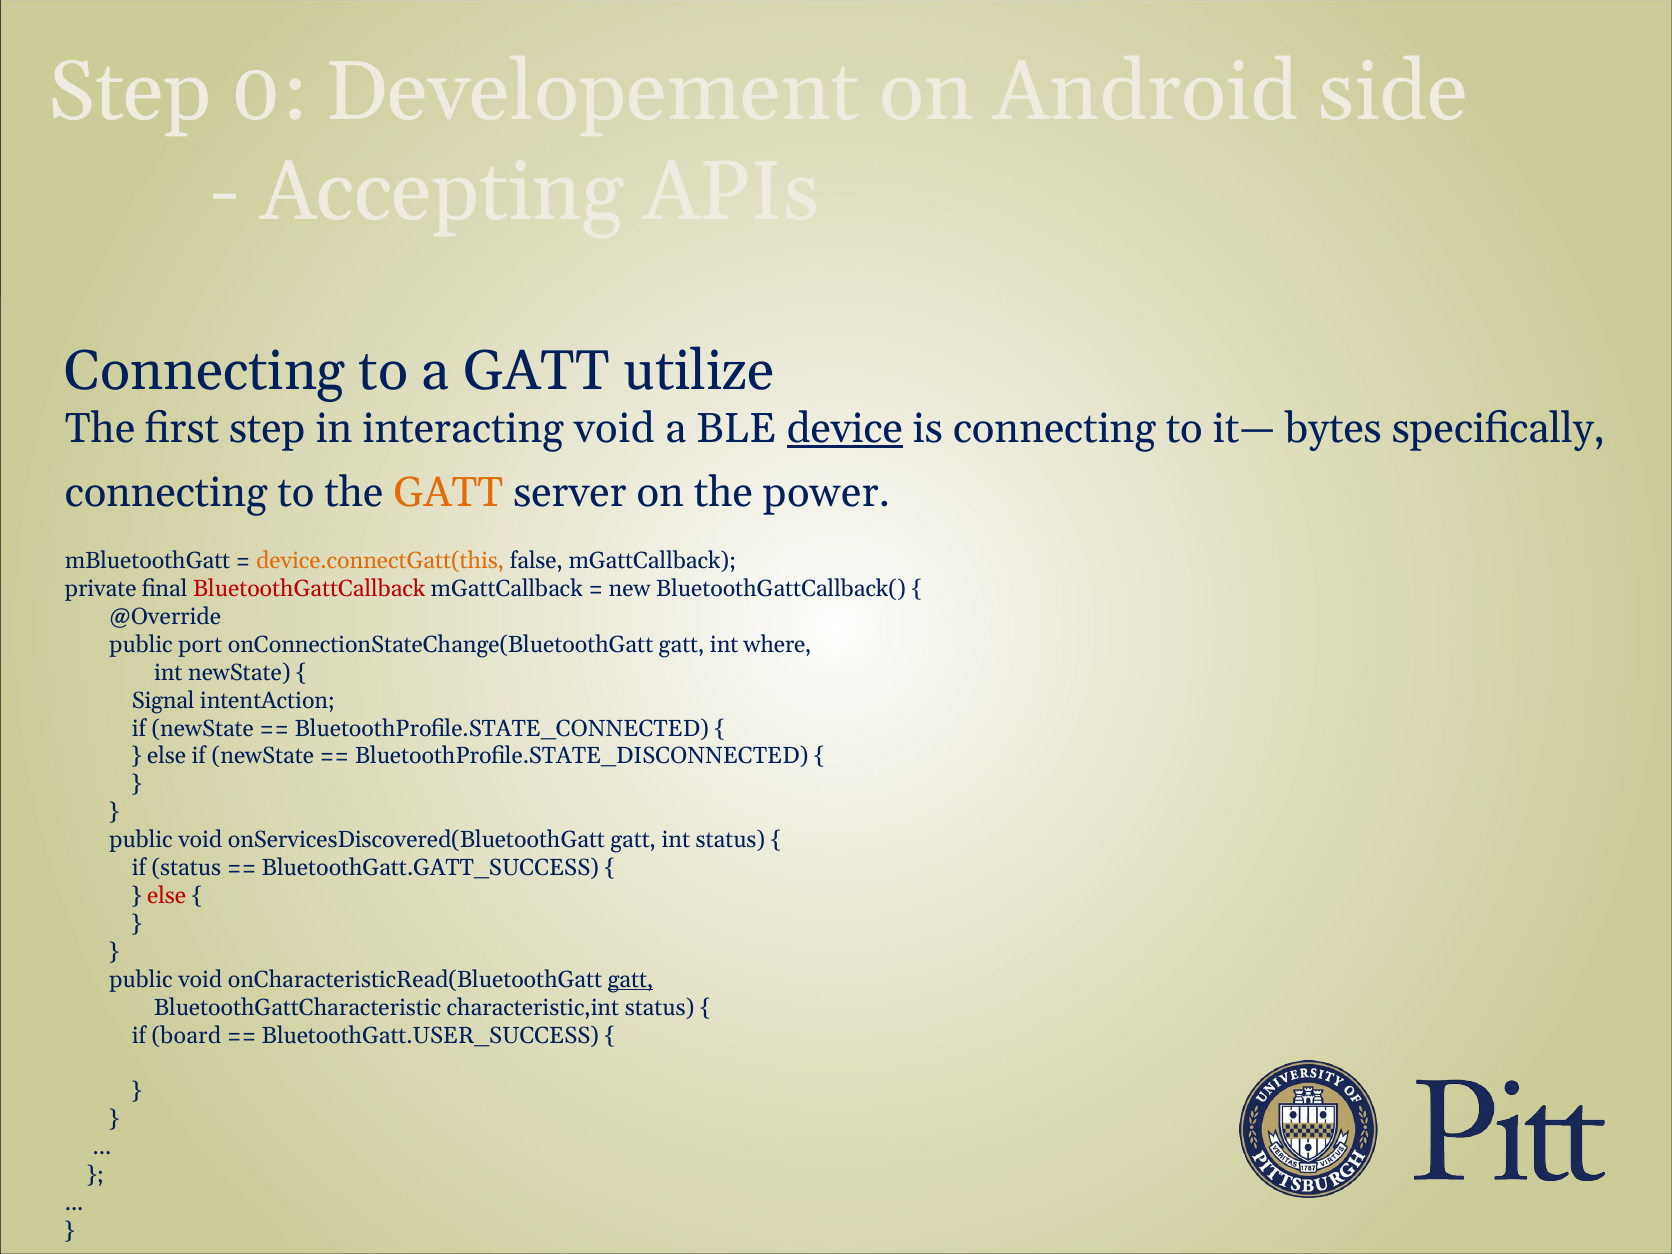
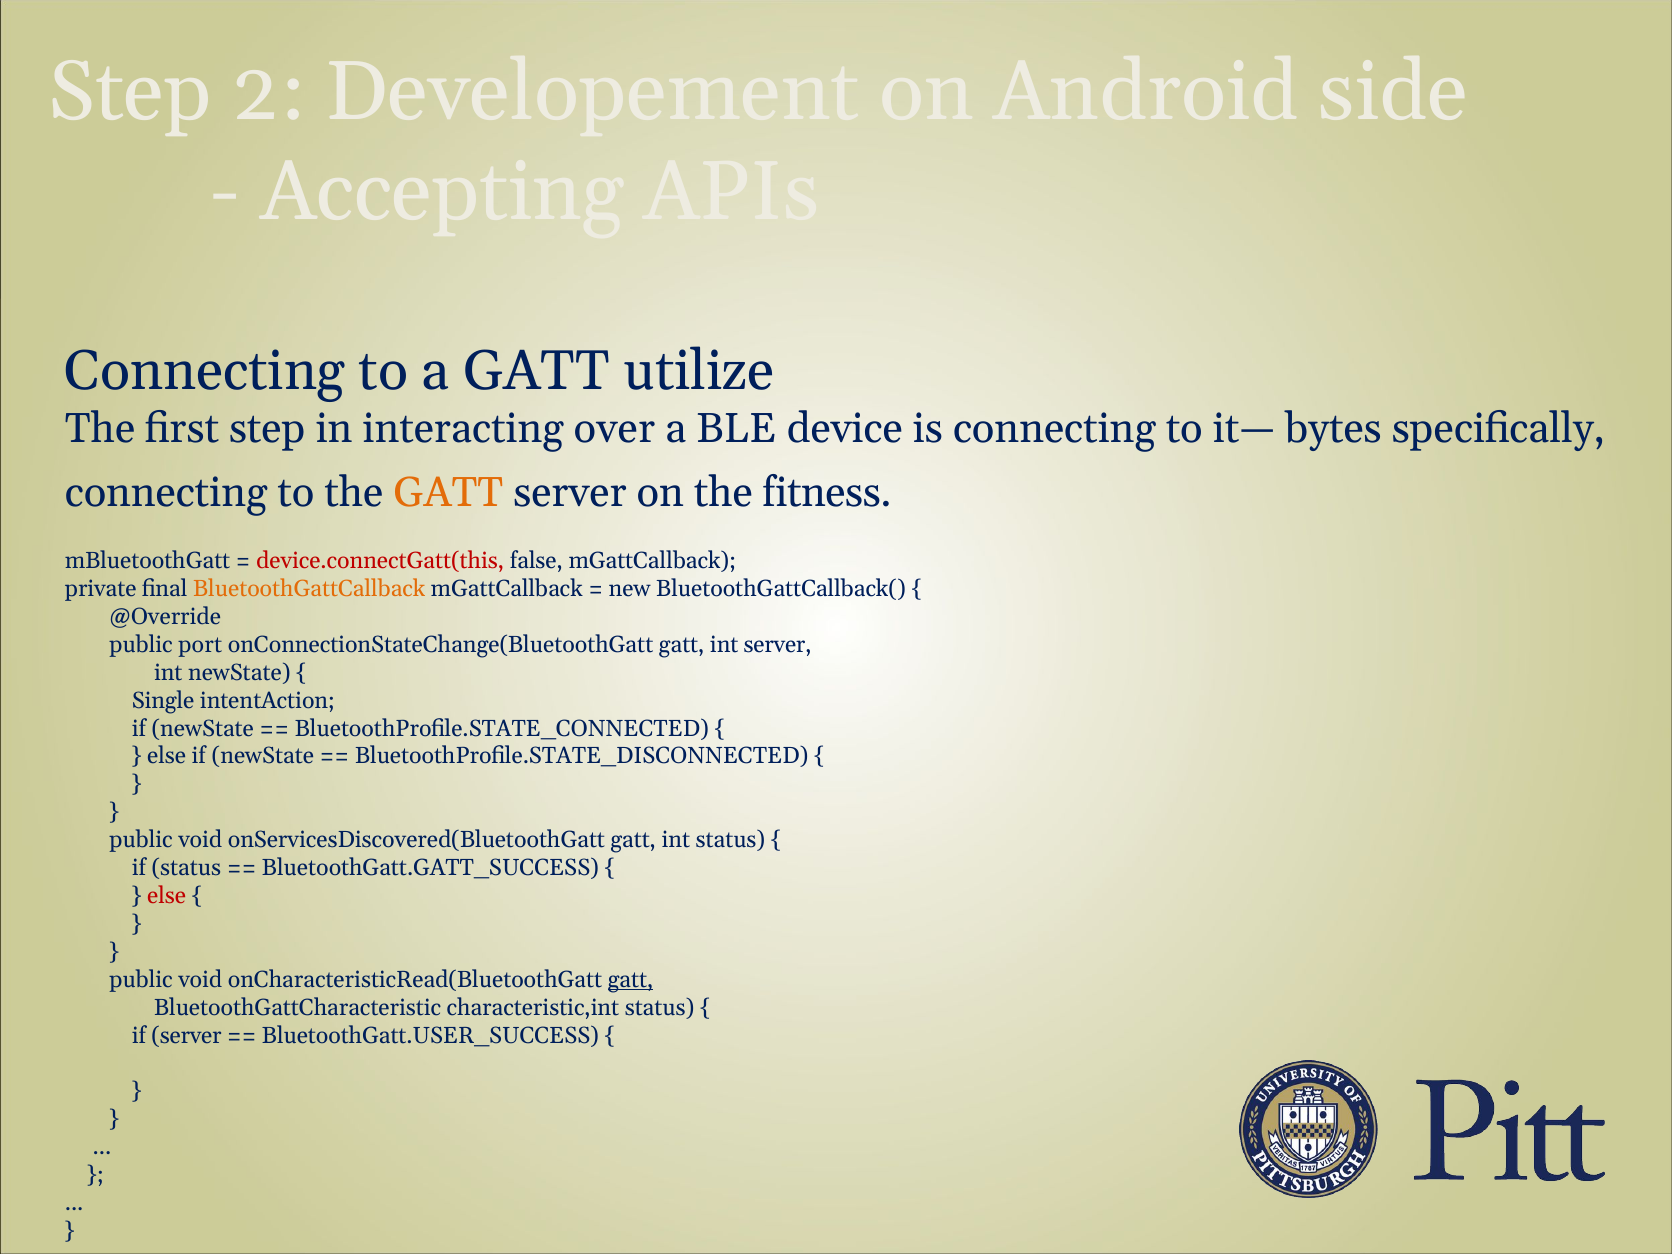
0: 0 -> 2 (269, 92)
interacting void: void -> over (614, 428)
device underline: present -> none (845, 428)
power: power -> fitness (827, 492)
device.connectGatt(this colour: orange -> red (380, 561)
BluetoothGattCallback colour: red -> orange (309, 589)
int where: where -> server (778, 645)
Signal: Signal -> Single (163, 700)
if board: board -> server (187, 1035)
